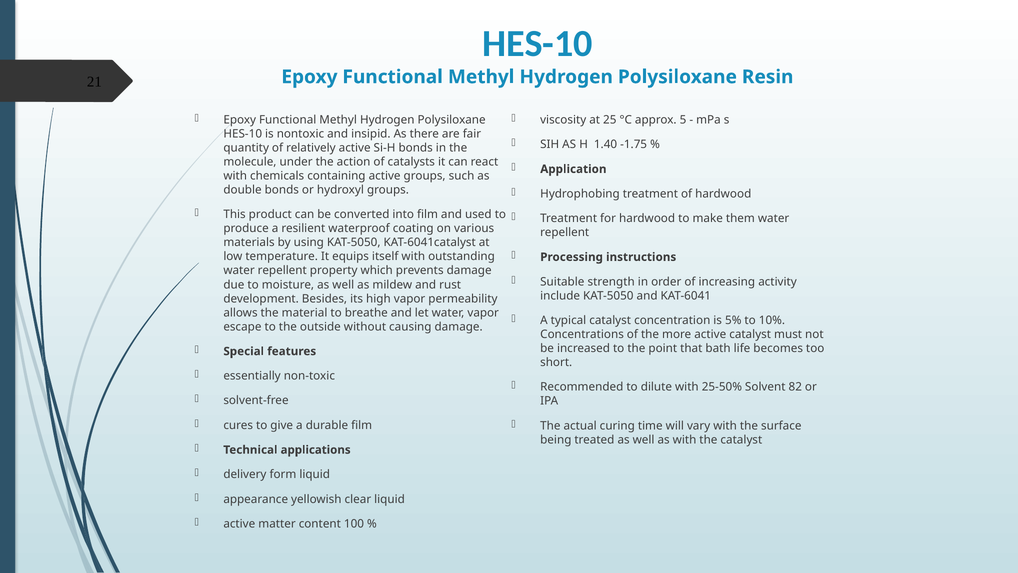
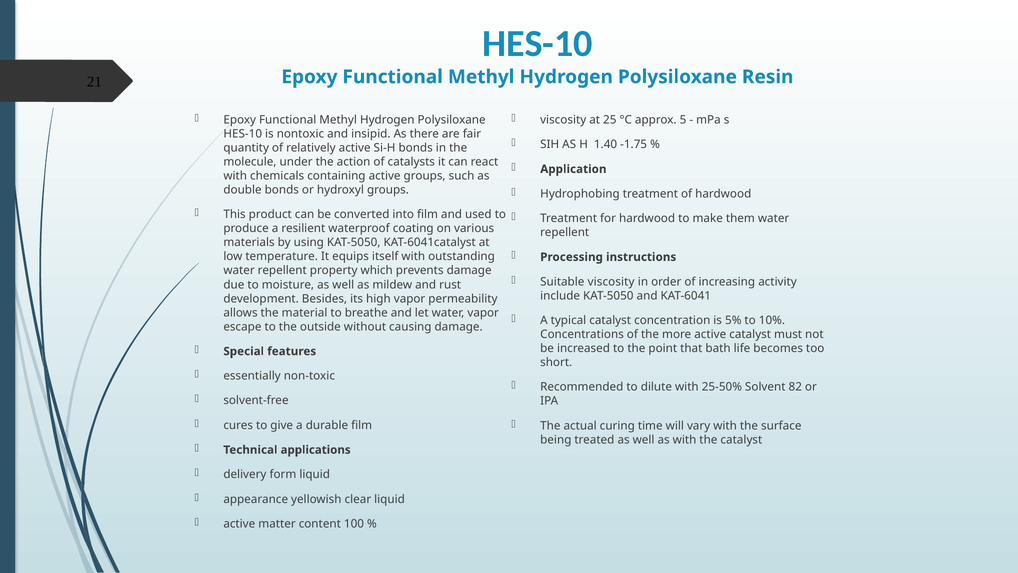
Suitable strength: strength -> viscosity (611, 281)
